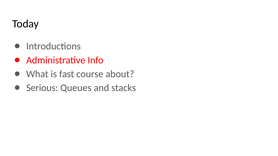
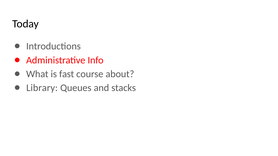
Serious: Serious -> Library (42, 88)
